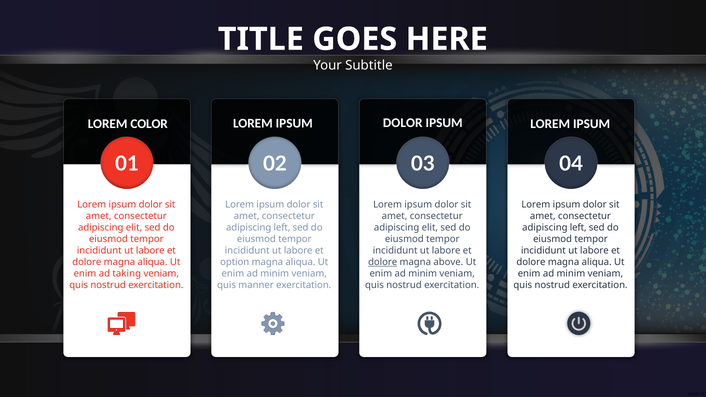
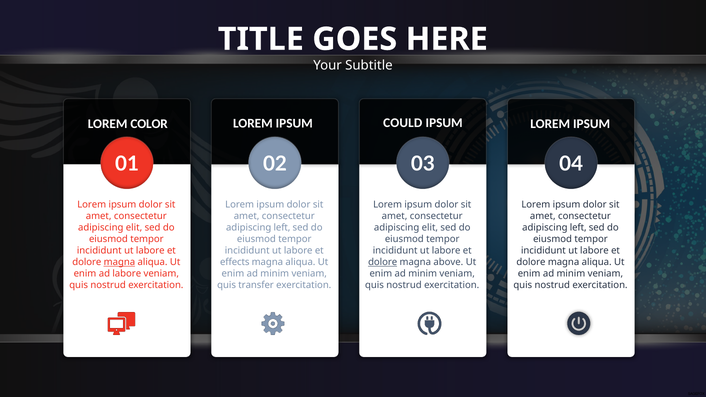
DOLOR: DOLOR -> COULD (403, 123)
magna underline: none -> present (119, 262)
option: option -> effects (235, 262)
ad taking: taking -> labore (127, 274)
manner: manner -> transfer (256, 285)
